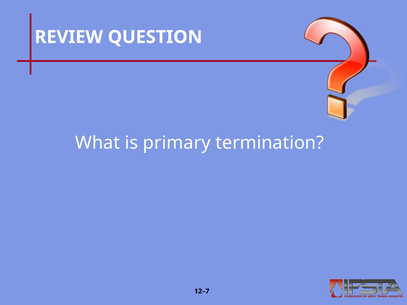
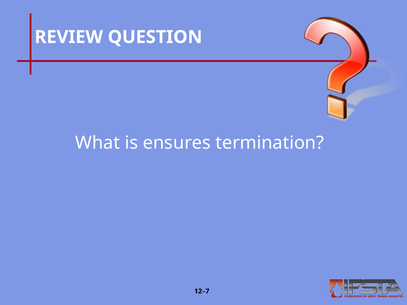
primary: primary -> ensures (177, 143)
